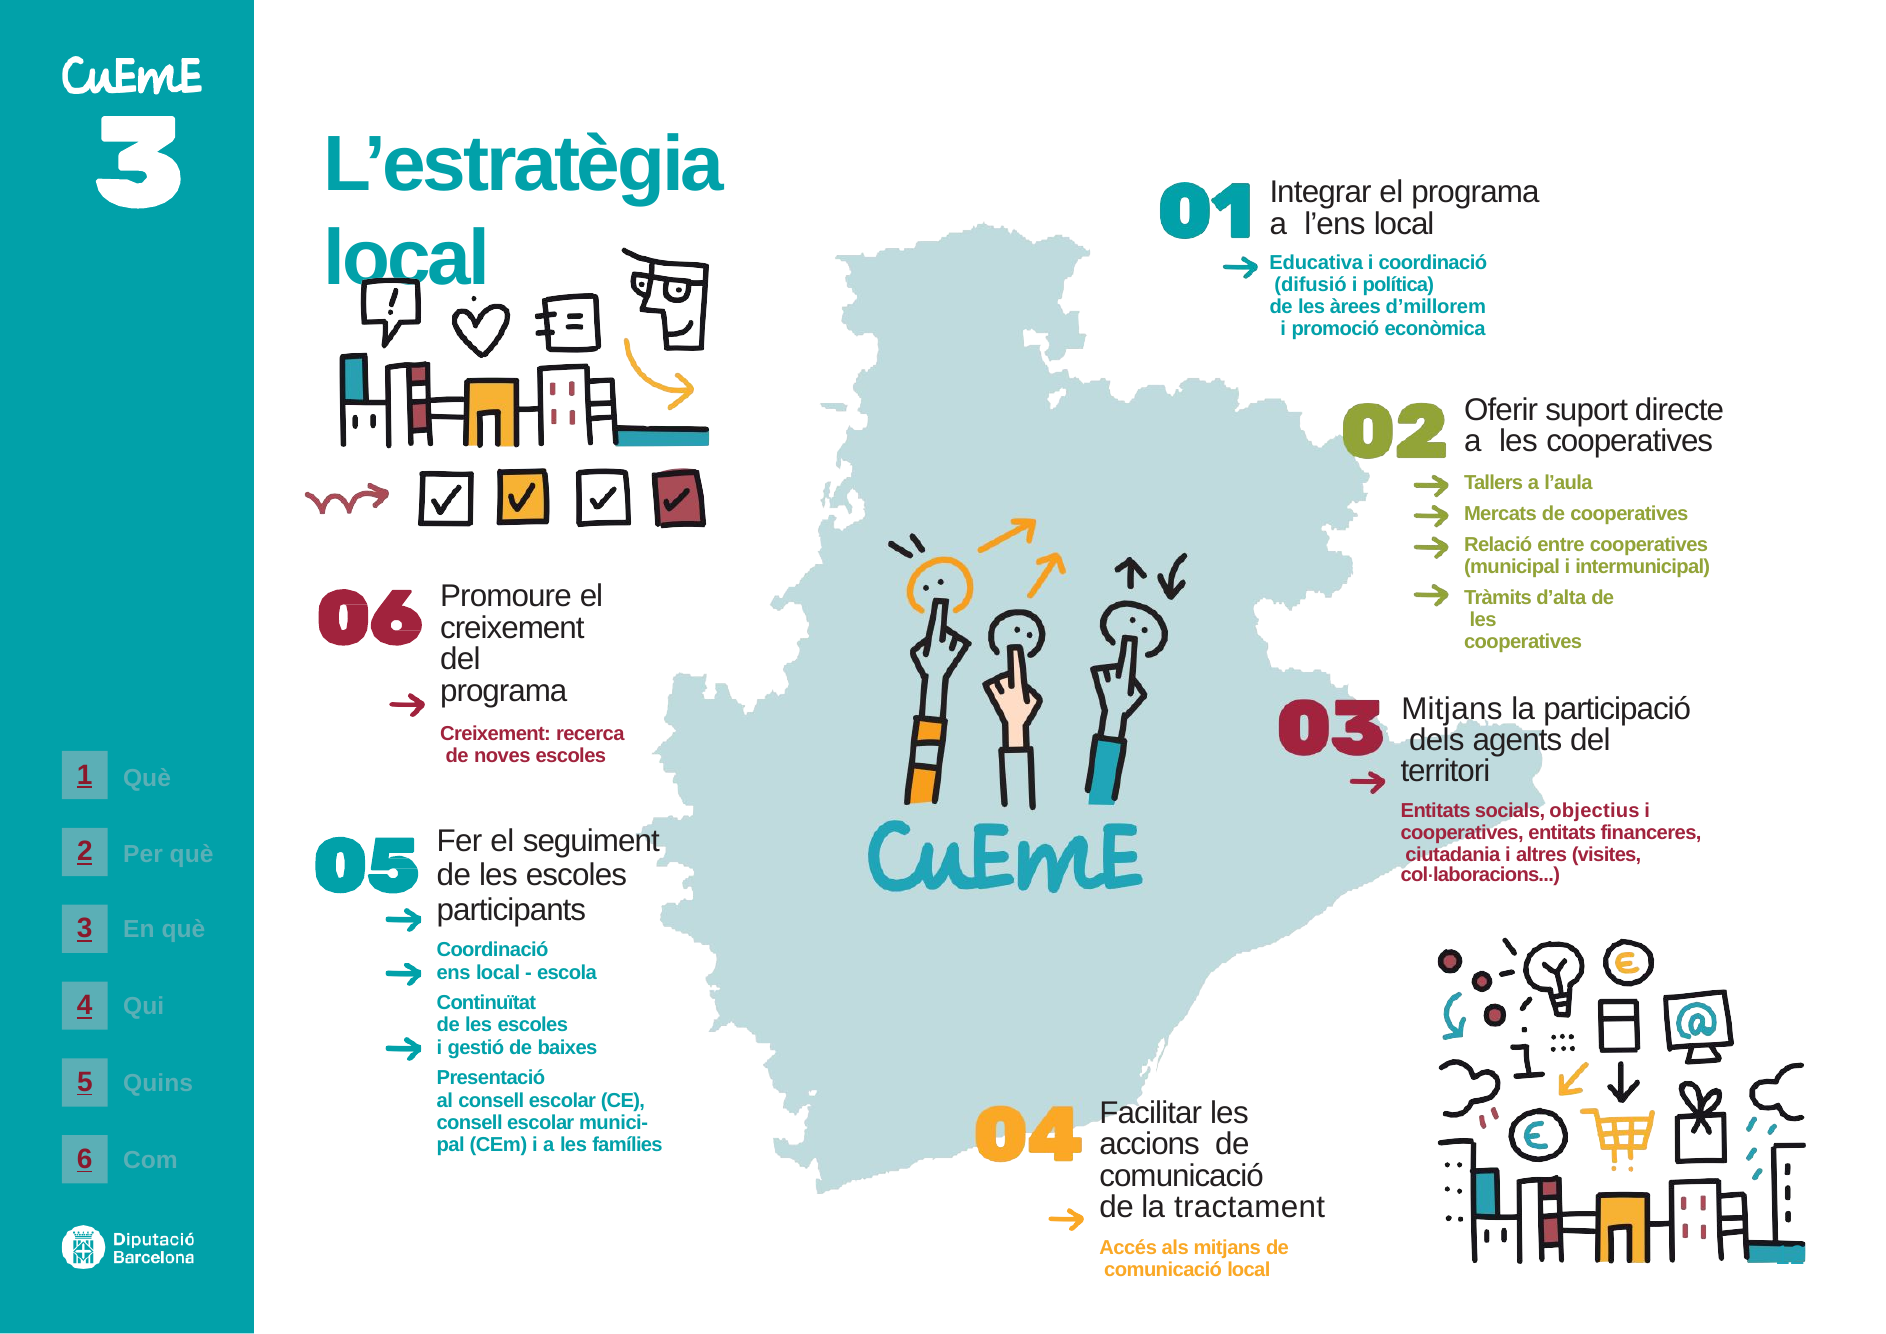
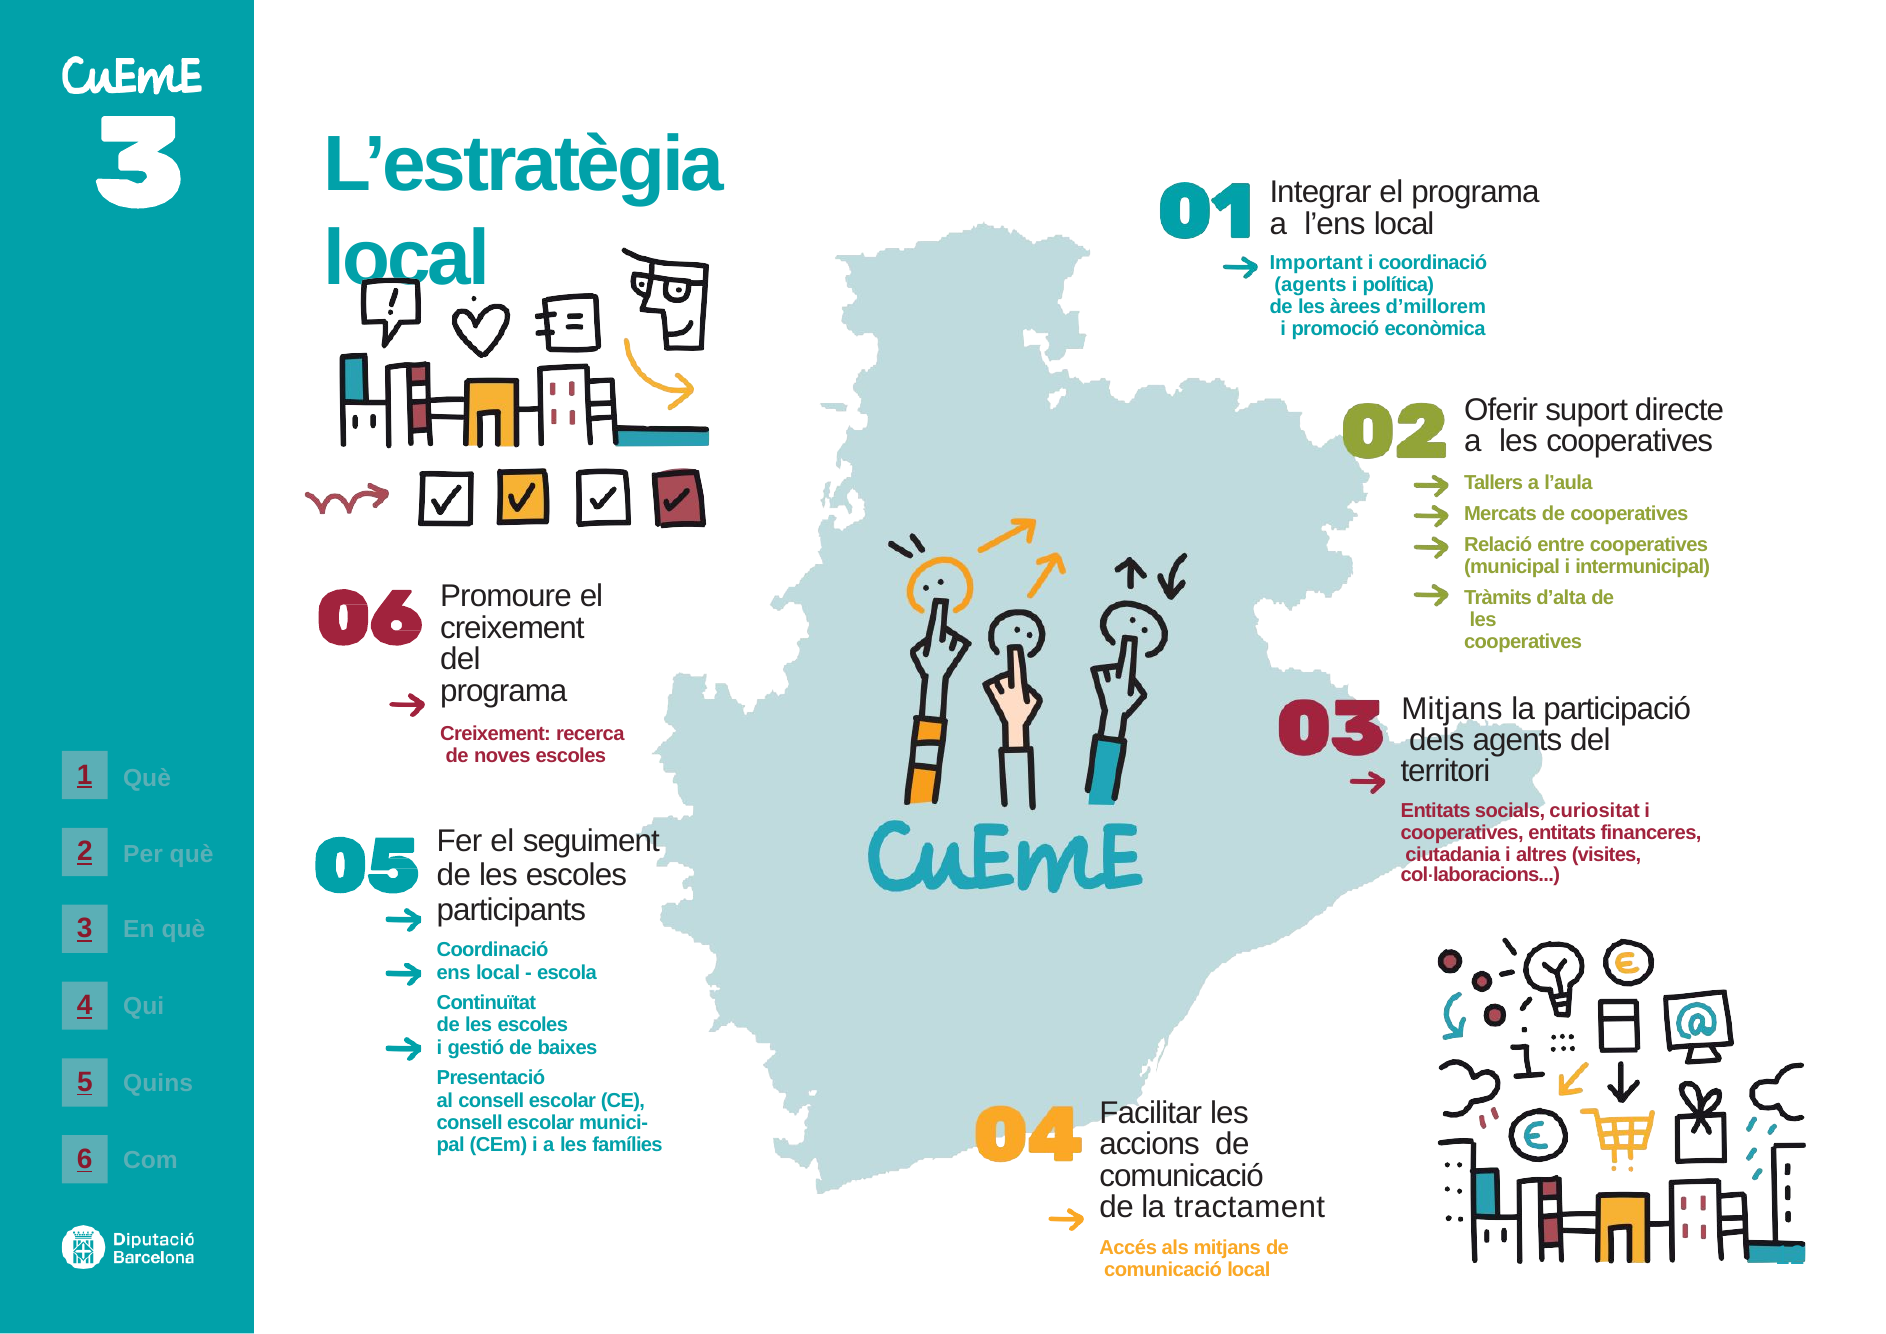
Educativa: Educativa -> Important (1316, 263)
difusió: difusió -> agents (1310, 285)
objectius: objectius -> curiositat (1595, 811)
